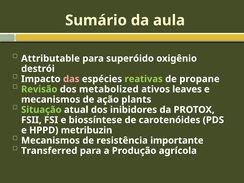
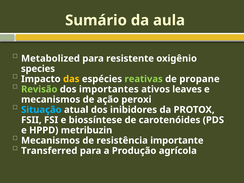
Attributable: Attributable -> Metabolized (50, 58)
superóido: superóido -> resistente (130, 58)
destrói: destrói -> species (38, 69)
das colour: pink -> yellow (71, 79)
metabolized: metabolized -> importantes (109, 89)
plants: plants -> peroxi (136, 99)
Situação colour: light green -> light blue (41, 110)
